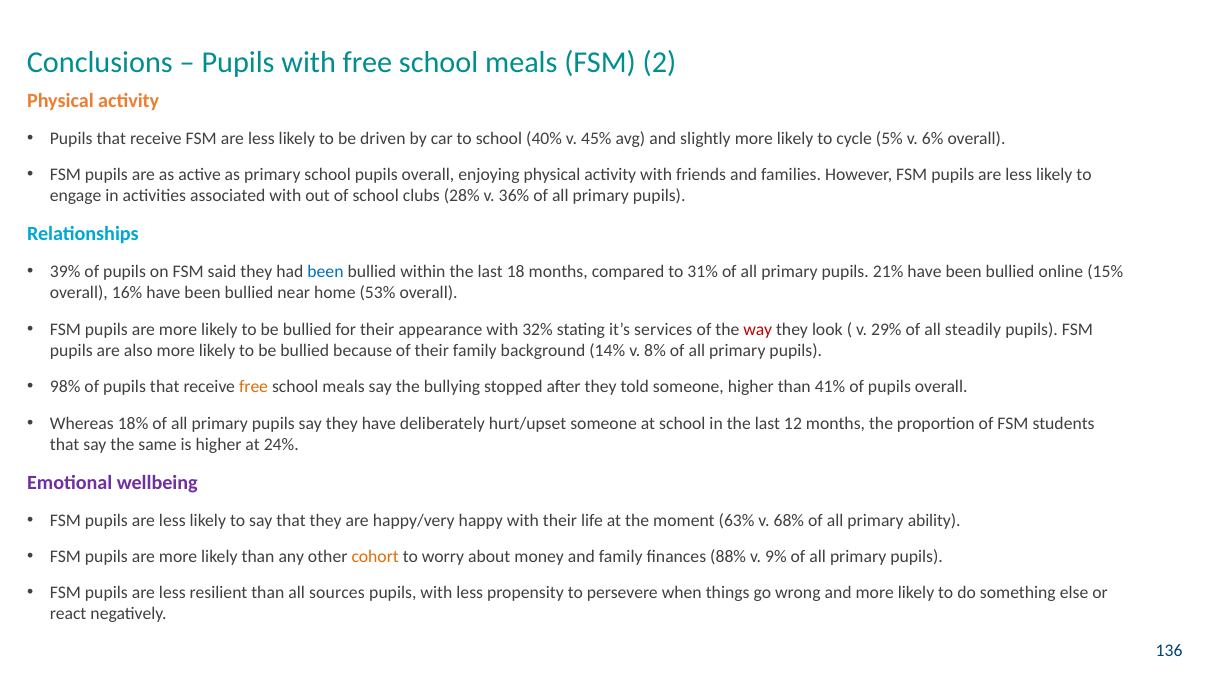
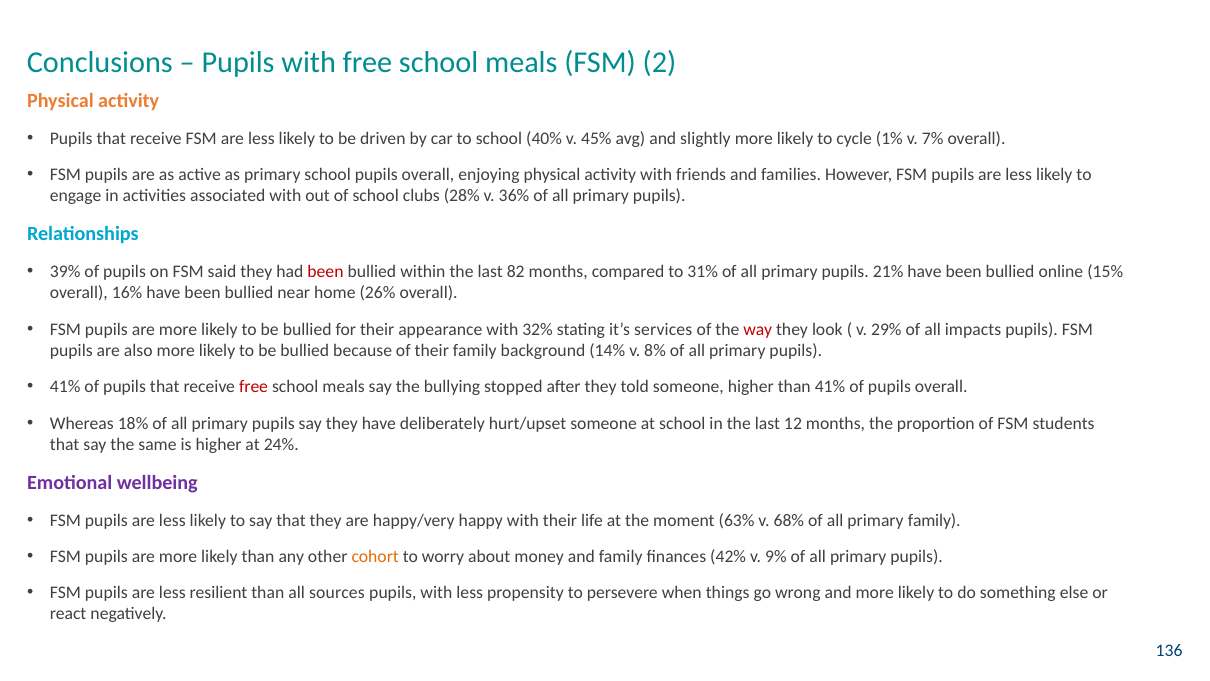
5%: 5% -> 1% (889, 138)
6%: 6% -> 7% (933, 138)
been colour: blue -> red (325, 272)
18: 18 -> 82 (516, 272)
53%: 53% -> 26% (378, 293)
steadily: steadily -> impacts (973, 329)
98%: 98% -> 41% (65, 387)
free colour: orange -> red (254, 387)
primary ability: ability -> family (934, 520)
88%: 88% -> 42% (728, 556)
